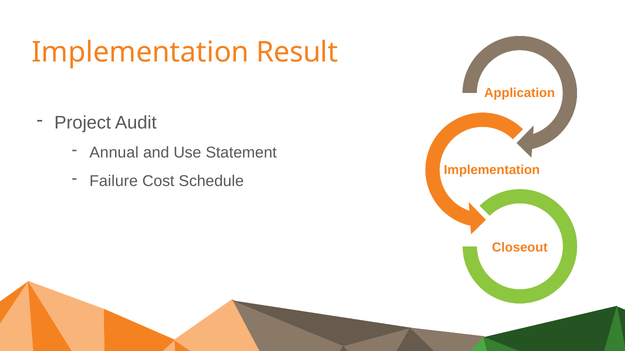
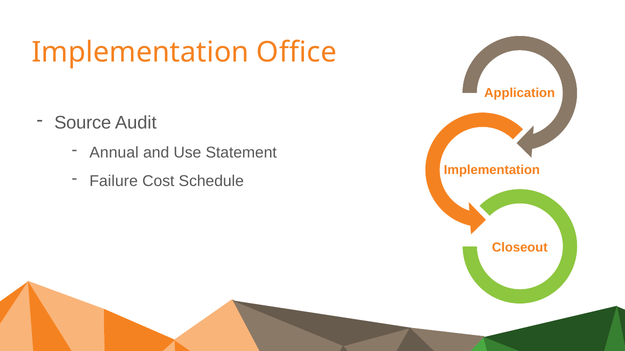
Result: Result -> Office (297, 53)
Project: Project -> Source (83, 123)
